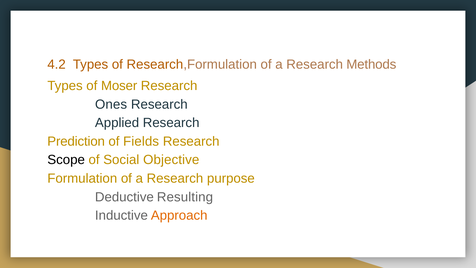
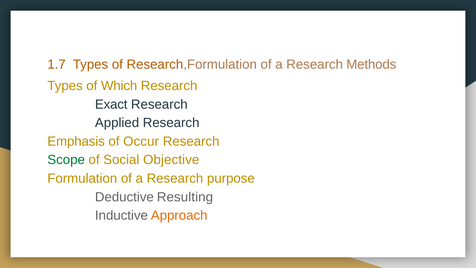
4.2: 4.2 -> 1.7 (57, 64)
Moser: Moser -> Which (119, 86)
Ones: Ones -> Exact (111, 104)
Prediction: Prediction -> Emphasis (76, 141)
Fields: Fields -> Occur (141, 141)
Scope colour: black -> green (66, 160)
